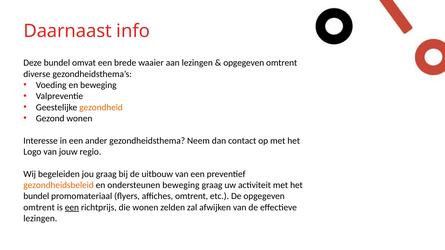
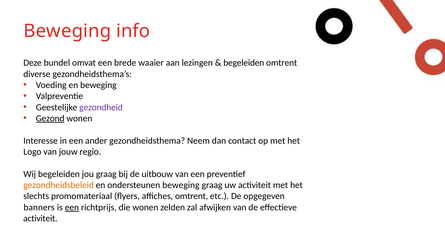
Daarnaast: Daarnaast -> Beweging (67, 31)
opgegeven: opgegeven -> begeleiden (244, 63)
gezondheid colour: orange -> purple (101, 107)
Gezond underline: none -> present (50, 119)
bundel: bundel -> slechts (36, 197)
omtrent: omtrent -> banners (39, 208)
lezingen: lezingen -> activiteit (40, 219)
